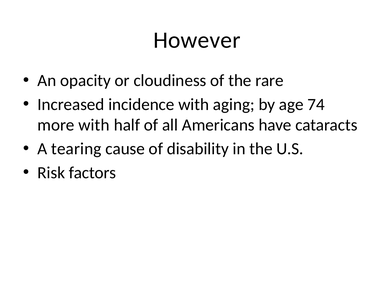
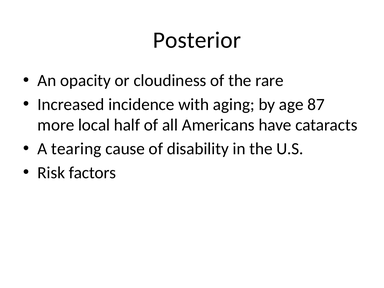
However: However -> Posterior (197, 40)
74: 74 -> 87 (316, 104)
more with: with -> local (94, 125)
